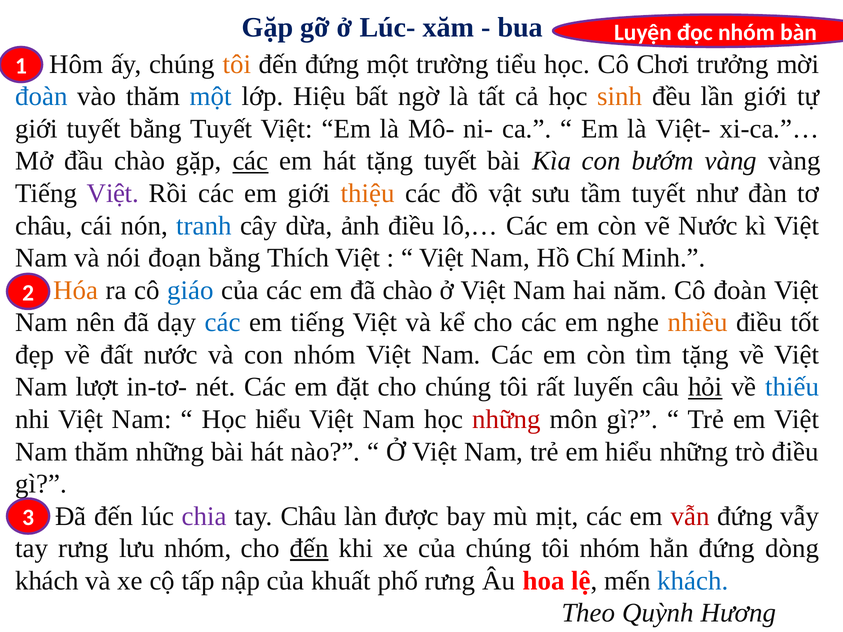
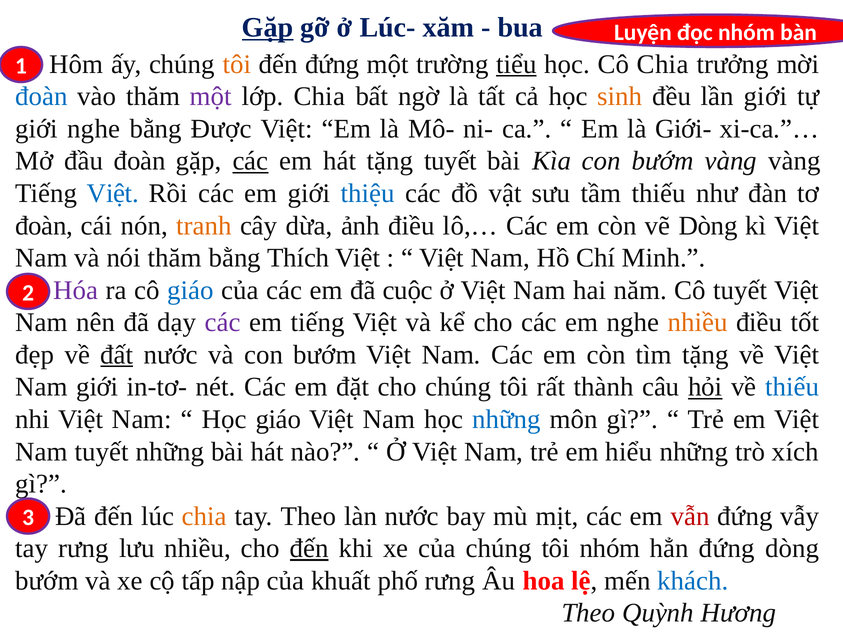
Gặp underline: none -> present (268, 28)
tiểu underline: none -> present (516, 64)
Cô Chơi: Chơi -> Chia (663, 64)
một colour: blue -> purple (211, 97)
lớp Hiệu: Hiệu -> Chia (319, 97)
giới tuyết: tuyết -> nghe (94, 129)
bằng Tuyết: Tuyết -> Được (221, 129)
Việt-: Việt- -> Giới- (683, 129)
đầu chào: chào -> đoàn (140, 161)
Việt colour: purple -> blue (113, 193)
thiệu colour: orange -> blue (368, 193)
tầm tuyết: tuyết -> thiếu (659, 193)
châu: châu -> đoàn (44, 226)
tranh colour: blue -> orange (204, 226)
vẽ Nước: Nước -> Dòng (708, 226)
nói đoạn: đoạn -> thăm (175, 258)
Hóa colour: orange -> purple (76, 290)
đã chào: chào -> cuộc (408, 290)
Cô đoàn: đoàn -> tuyết (740, 290)
các colour: blue -> purple (223, 323)
đất underline: none -> present (117, 355)
và con nhóm: nhóm -> bướm (325, 355)
Nam lượt: lượt -> giới (97, 387)
luyến: luyến -> thành (604, 387)
Học hiểu: hiểu -> giáo (278, 420)
những colour: red -> blue (506, 420)
Nam thăm: thăm -> tuyết (102, 452)
trò điều: điều -> xích (795, 452)
chia colour: purple -> orange (204, 516)
tay Châu: Châu -> Theo (308, 516)
làn được: được -> nước (412, 516)
lưu nhóm: nhóm -> nhiều (198, 549)
khách: khách -> bướm (47, 581)
